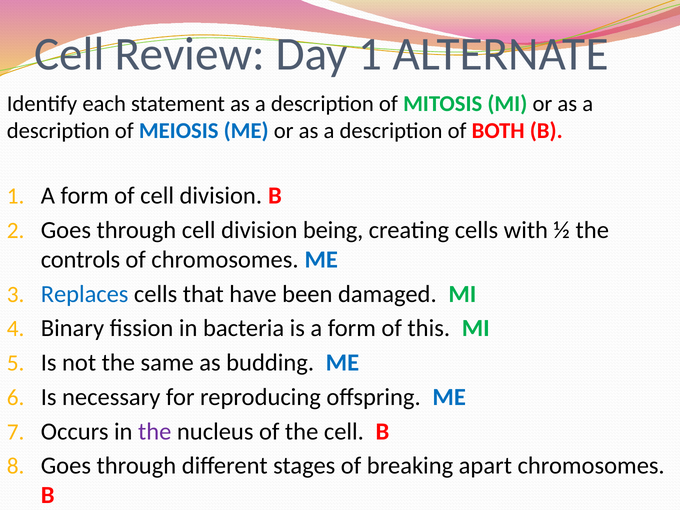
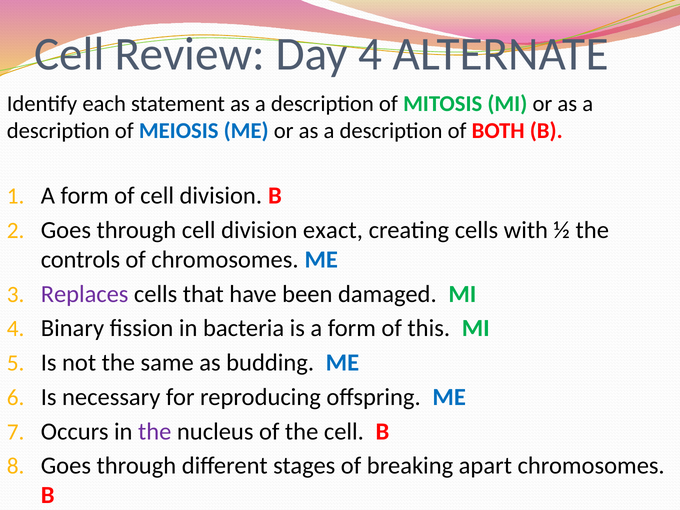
Day 1: 1 -> 4 (370, 54)
being: being -> exact (333, 230)
Replaces colour: blue -> purple (85, 294)
